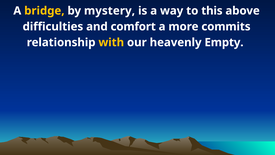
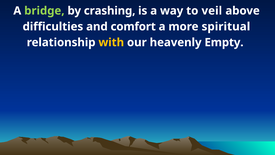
bridge colour: yellow -> light green (44, 11)
mystery: mystery -> crashing (110, 11)
this: this -> veil (212, 11)
commits: commits -> spiritual (226, 27)
